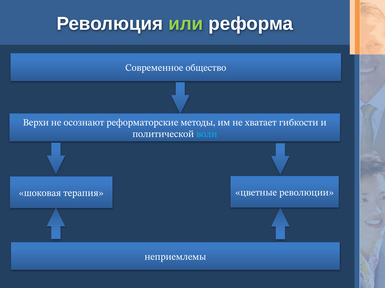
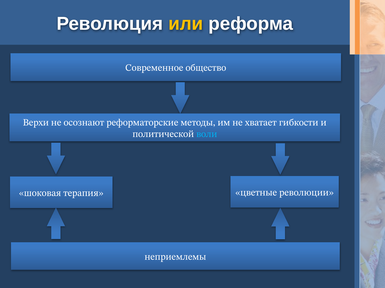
или colour: light green -> yellow (186, 24)
